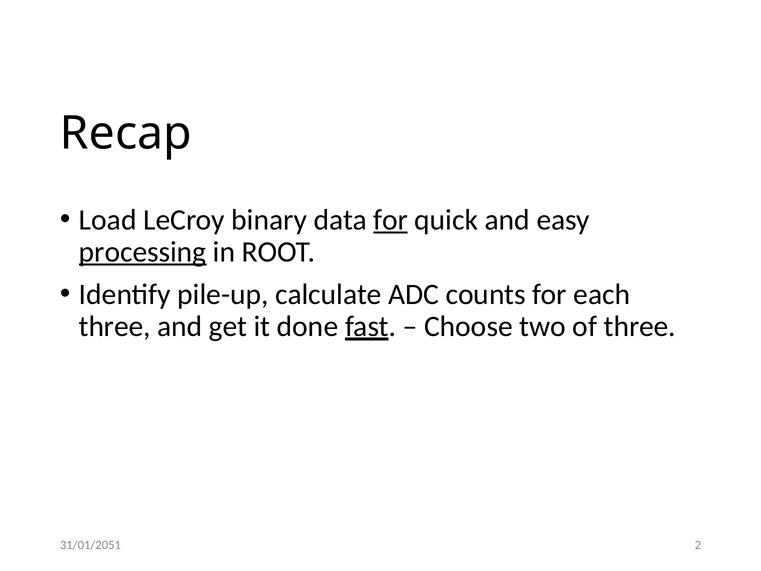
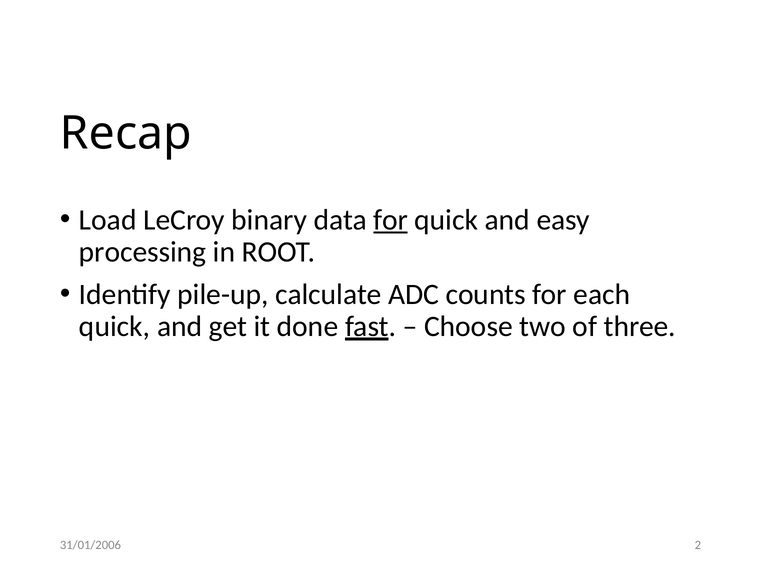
processing underline: present -> none (143, 252)
three: three -> quick (115, 326)
31/01/2051: 31/01/2051 -> 31/01/2006 (90, 545)
